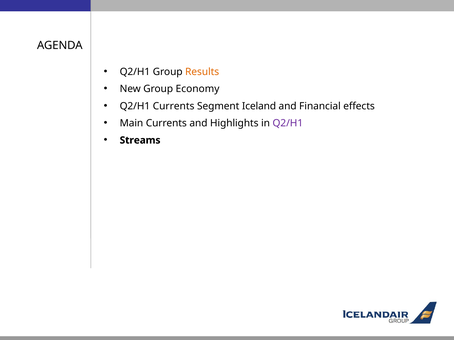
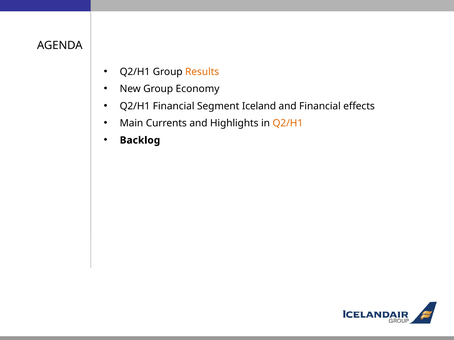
Q2/H1 Currents: Currents -> Financial (174, 106)
Q2/H1 colour: purple -> orange (288, 123)
Streams: Streams -> Backlog (140, 140)
